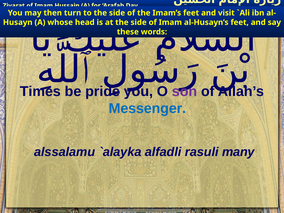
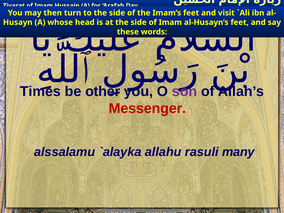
pride: pride -> other (103, 91)
Messenger colour: blue -> red (147, 108)
alfadli: alfadli -> allahu (163, 152)
